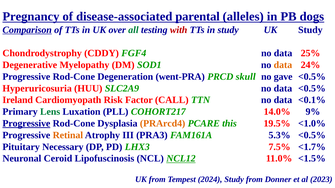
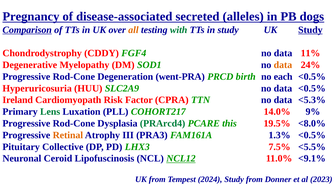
parental: parental -> secreted (197, 17)
all colour: green -> orange (133, 30)
with colour: red -> green (179, 30)
Study underline: none -> present (310, 30)
25%: 25% -> 11% (311, 53)
skull: skull -> birth (246, 77)
gave: gave -> each (283, 77)
CALL: CALL -> CPRA (172, 100)
<0.1%: <0.1% -> <5.3% (312, 100)
Progressive underline: present -> none (26, 124)
PRArcd4 colour: orange -> green (163, 124)
<1.0%: <1.0% -> <8.0% (312, 124)
5.3%: 5.3% -> 1.3% (280, 135)
Necessary: Necessary -> Collective (63, 147)
<1.7%: <1.7% -> <5.5% (312, 147)
<1.5%: <1.5% -> <9.1% (312, 159)
